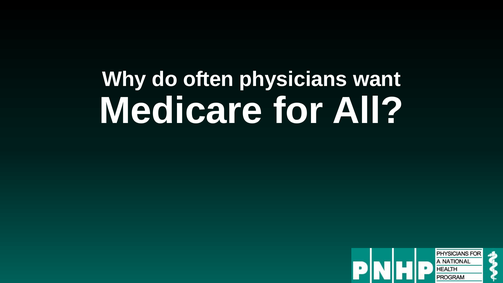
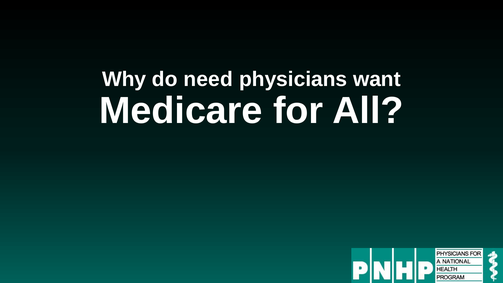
often: often -> need (208, 79)
